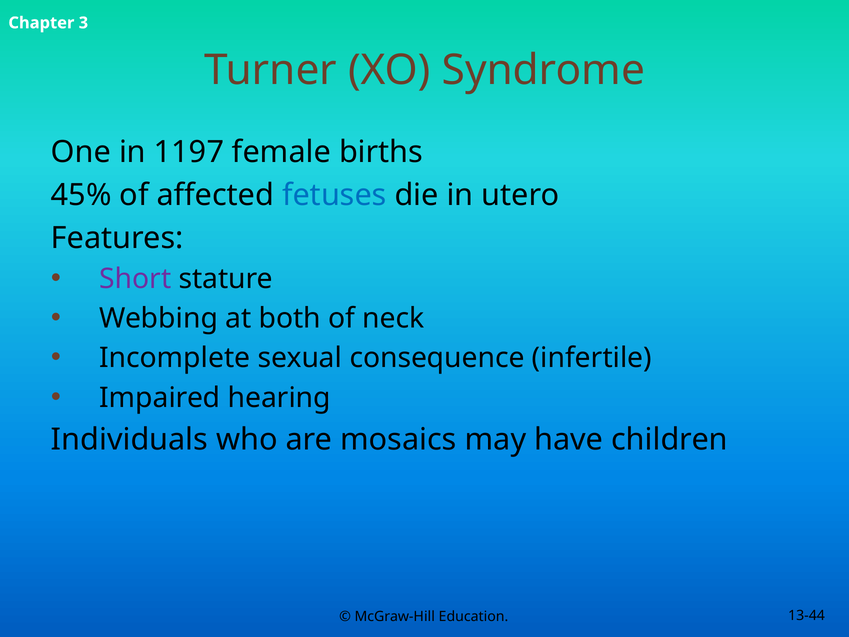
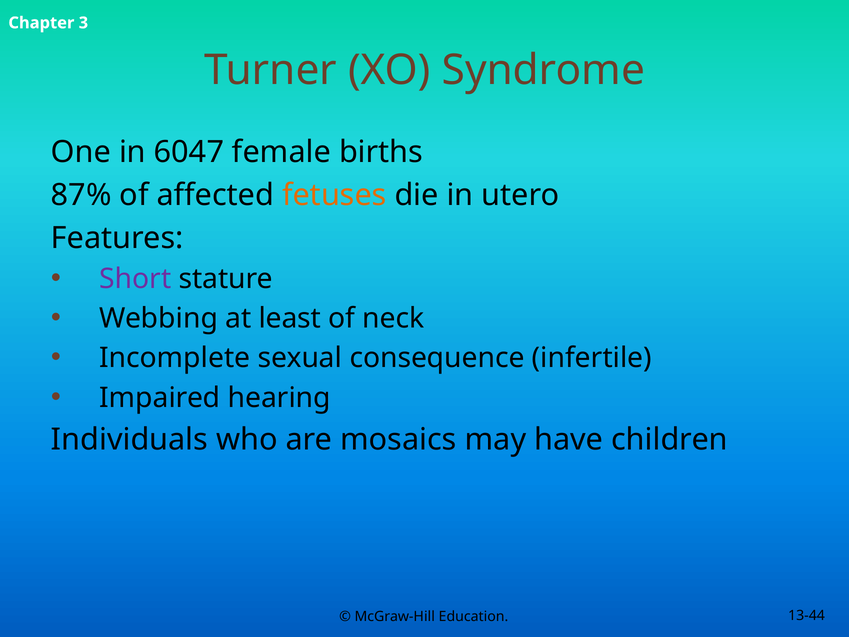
1197: 1197 -> 6047 (189, 152)
45%: 45% -> 87% (81, 195)
fetuses colour: blue -> orange (334, 195)
both: both -> least (290, 318)
